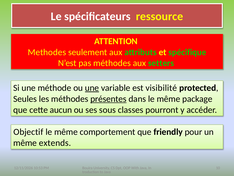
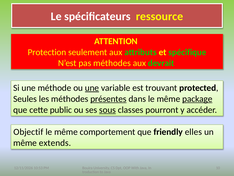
Methodes: Methodes -> Protection (47, 52)
setters: setters -> devrait (161, 63)
visibilité: visibilité -> trouvant (161, 88)
package underline: none -> present (197, 99)
aucun: aucun -> public (61, 110)
sous underline: none -> present (107, 110)
pour: pour -> elles (193, 132)
